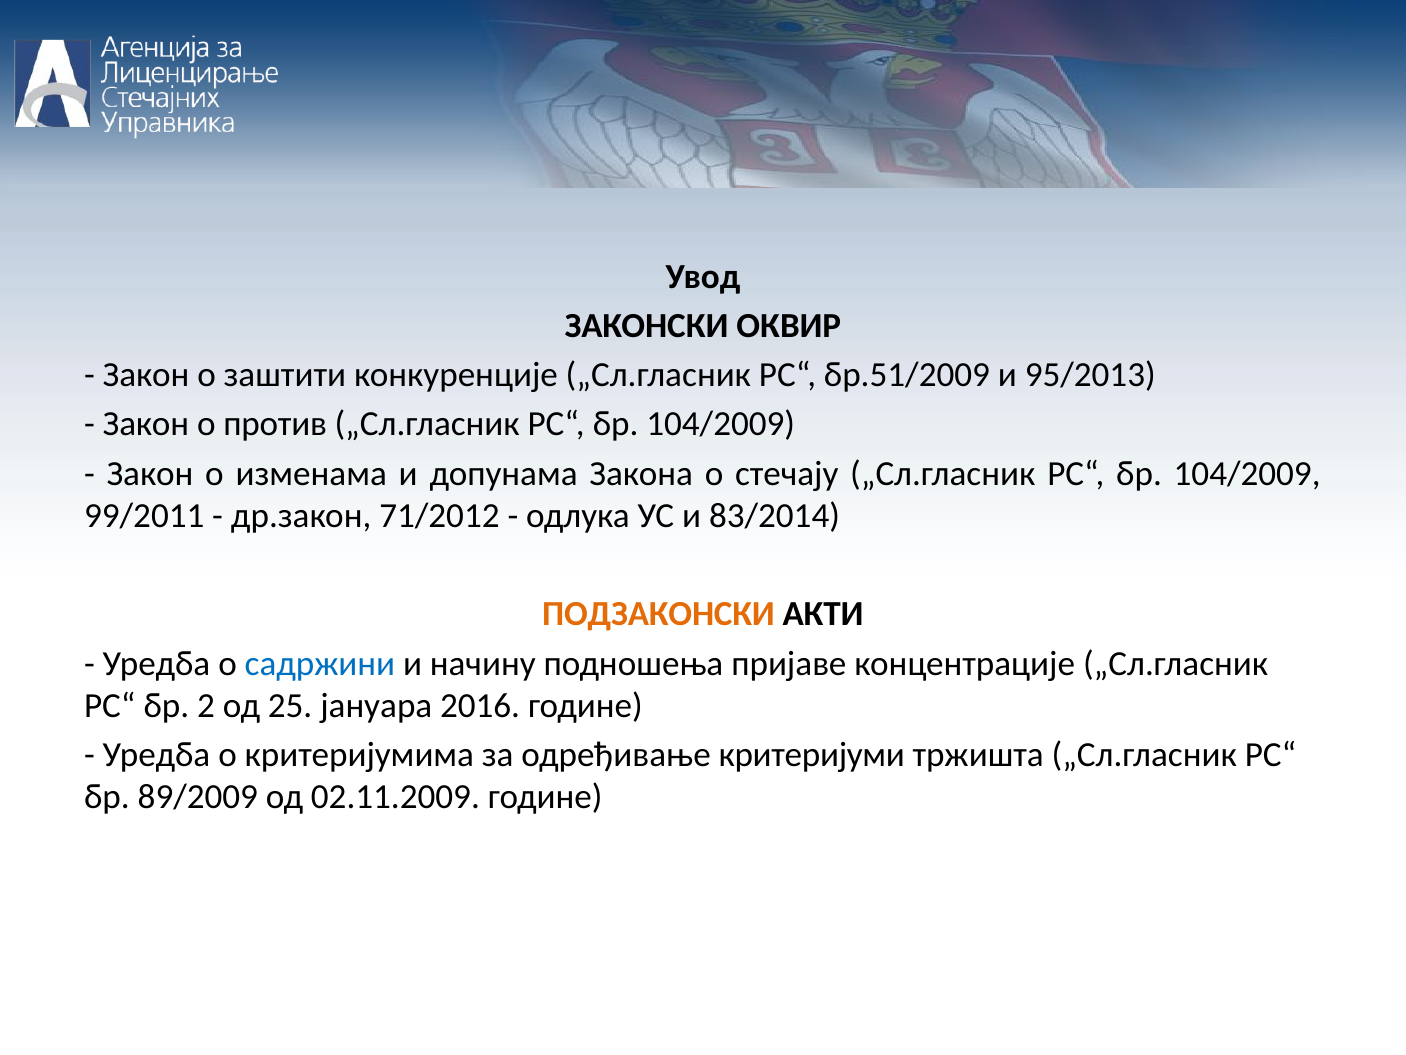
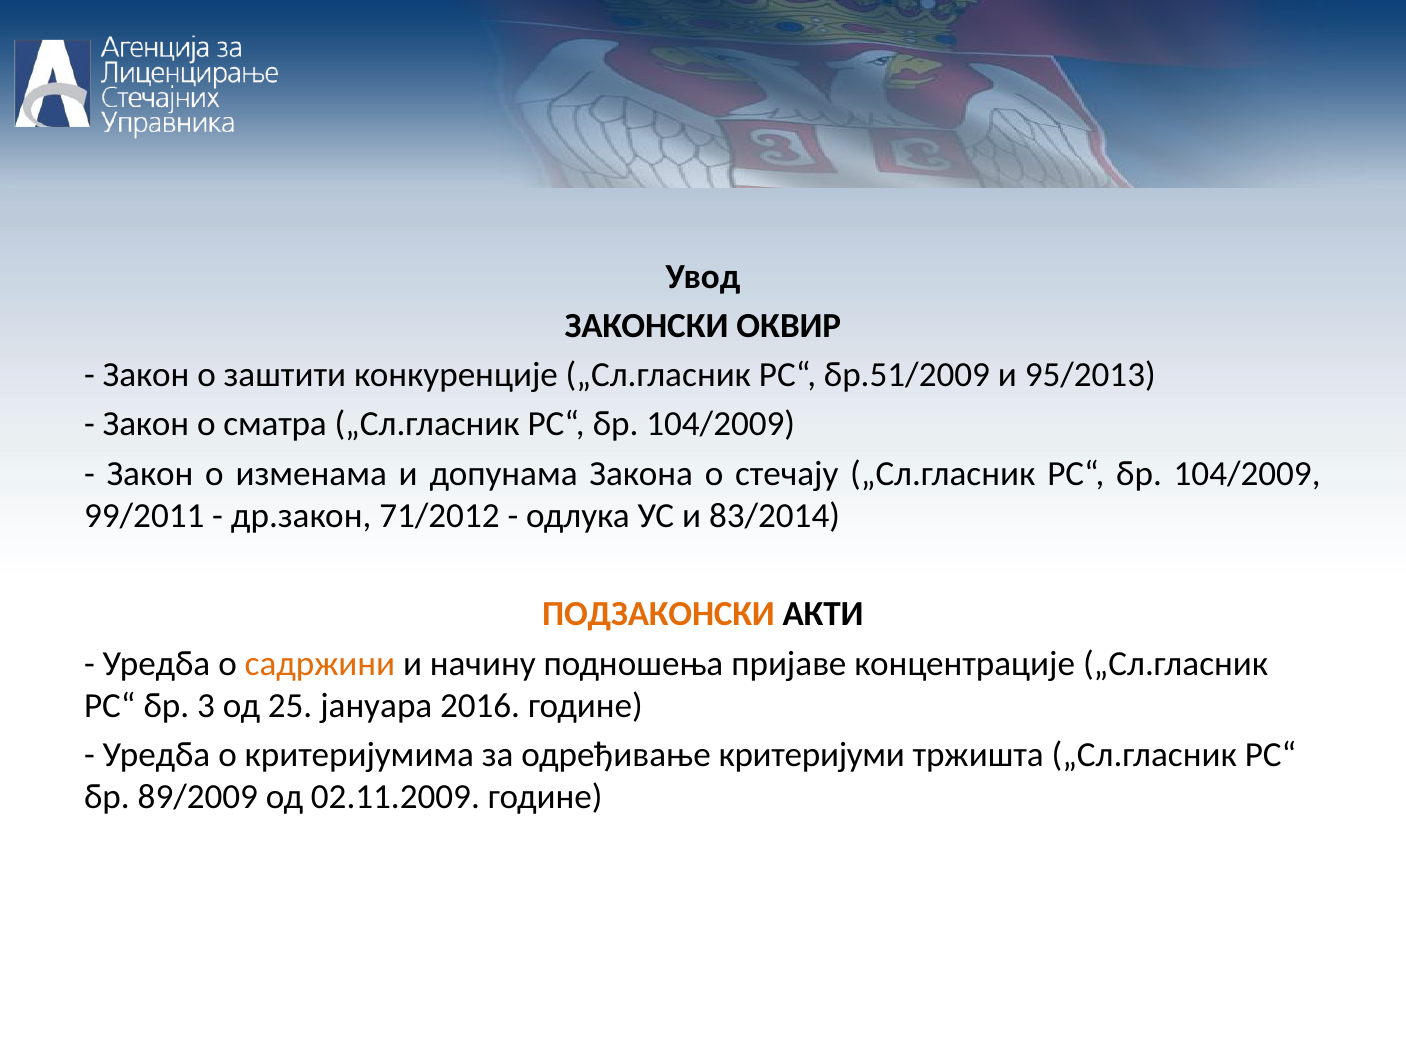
против: против -> сматра (275, 424)
садржини colour: blue -> orange (320, 663)
2: 2 -> 3 (206, 705)
